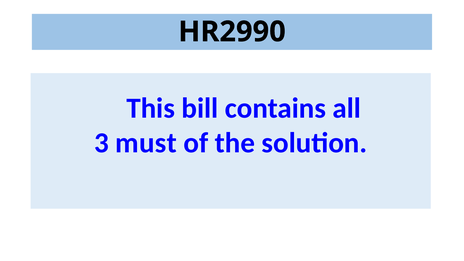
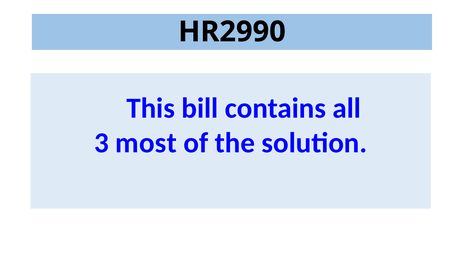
must: must -> most (146, 143)
